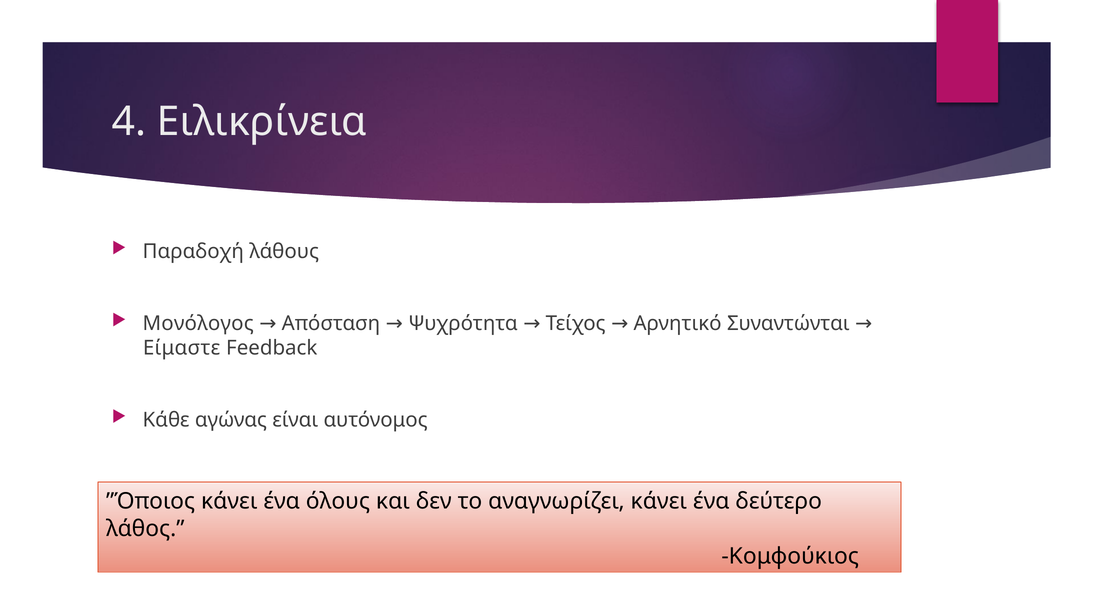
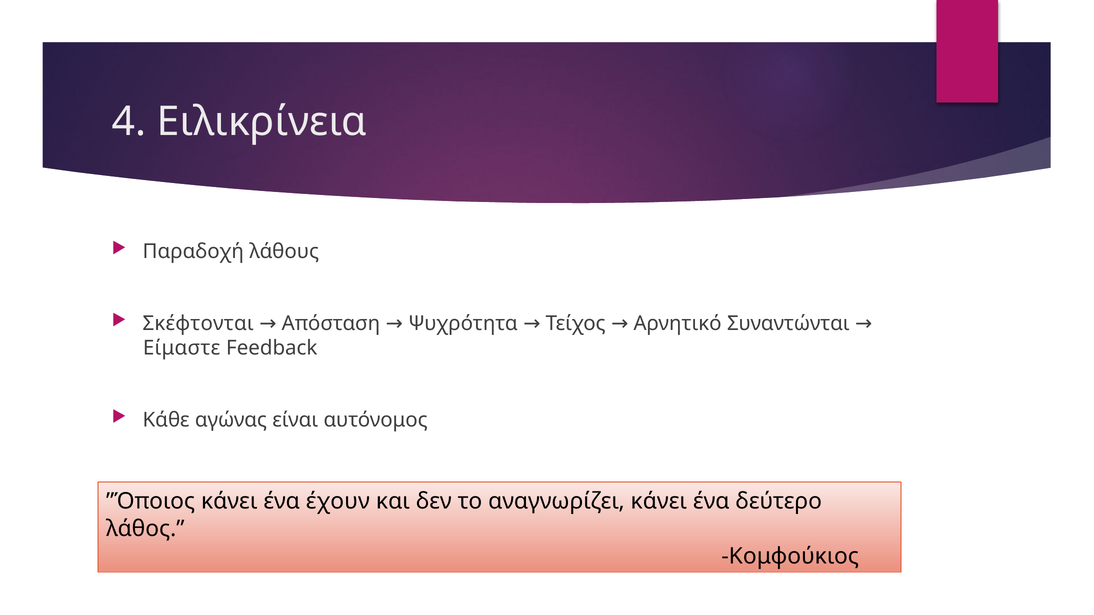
Μονόλογος: Μονόλογος -> Σκέφτονται (198, 323)
όλους: όλους -> έχουν (338, 502)
